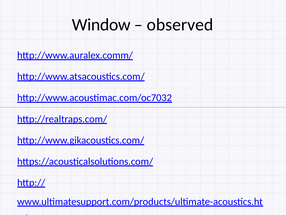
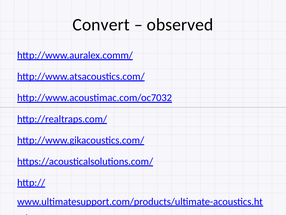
Window: Window -> Convert (101, 25)
